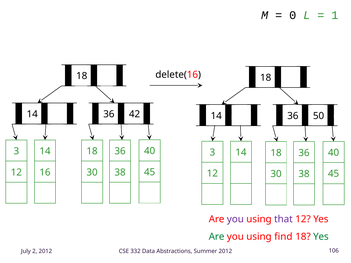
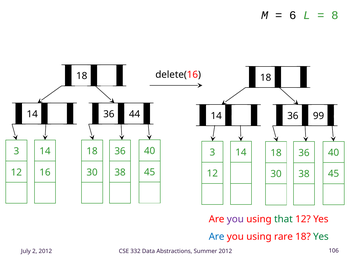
0: 0 -> 6 (293, 15)
1: 1 -> 8 (335, 15)
42: 42 -> 44 (135, 114)
50: 50 -> 99 (319, 116)
that colour: purple -> green (283, 219)
Are colour: green -> blue (217, 237)
find: find -> rare (283, 237)
